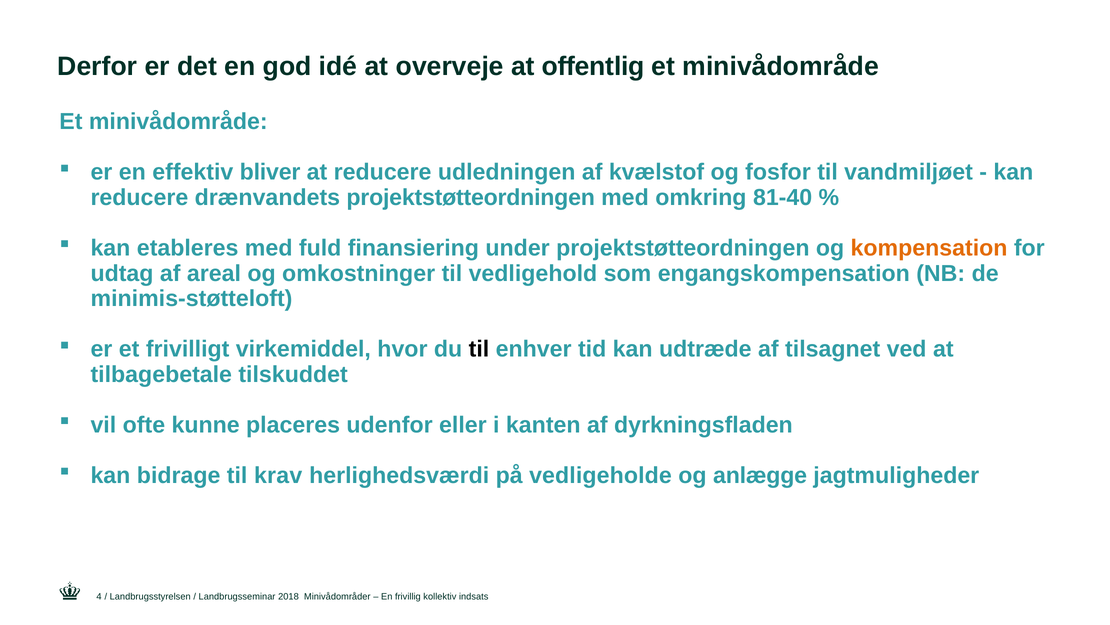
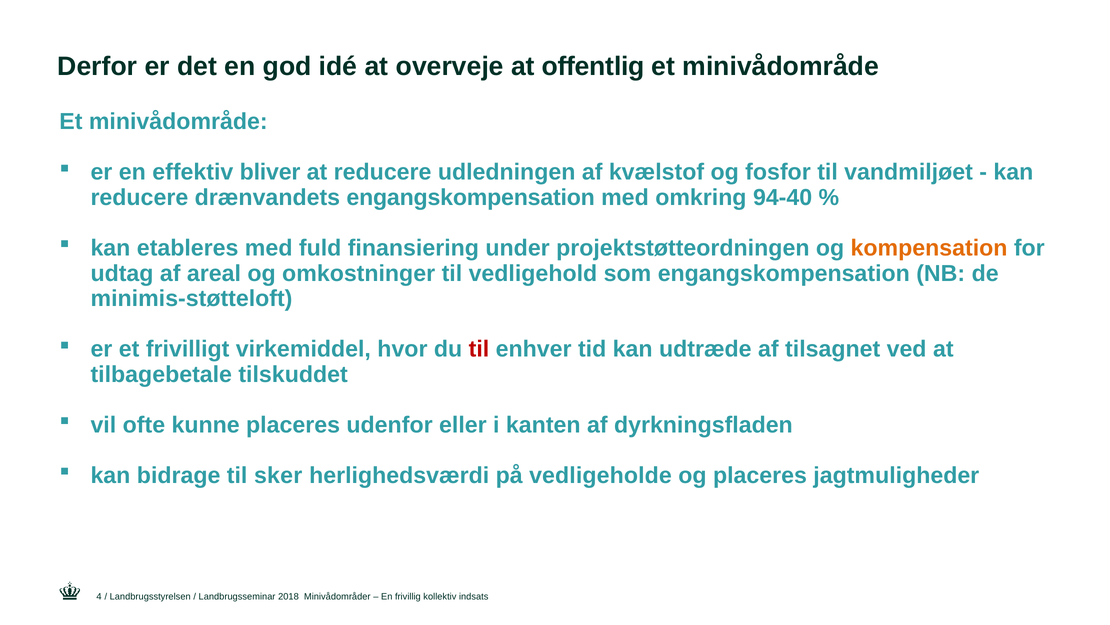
drænvandets projektstøtteordningen: projektstøtteordningen -> engangskompensation (471, 197)
81-40: 81-40 -> 94-40 (783, 197)
til colour: black -> red (479, 349)
krav: krav -> sker (278, 475)
og anlægge: anlægge -> placeres (760, 475)
